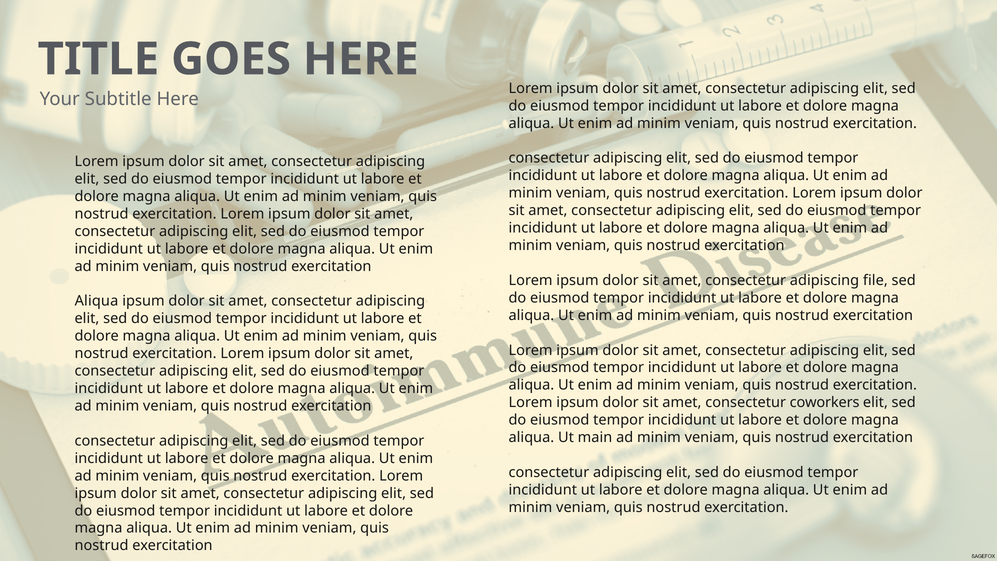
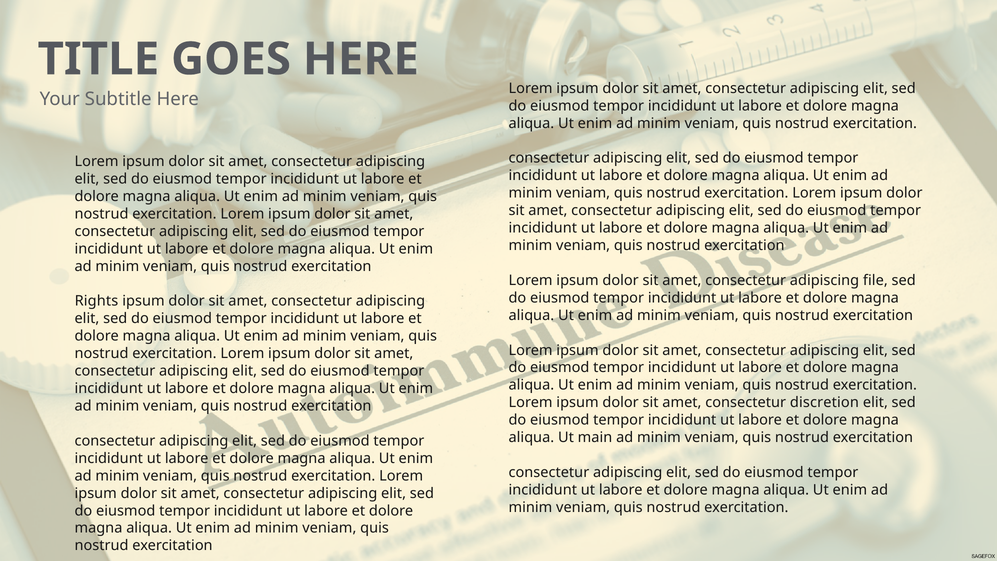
Aliqua: Aliqua -> Rights (96, 301)
coworkers: coworkers -> discretion (824, 402)
